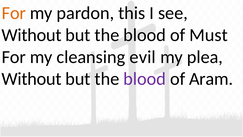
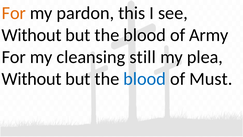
Must: Must -> Army (209, 35)
evil: evil -> still (143, 57)
blood colour: purple -> blue (145, 79)
Aram: Aram -> Must (211, 79)
